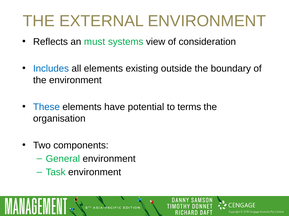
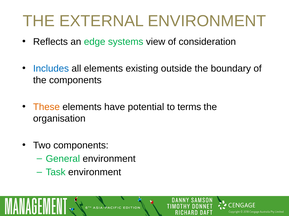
must: must -> edge (95, 42)
the environment: environment -> components (75, 80)
These colour: blue -> orange (46, 107)
